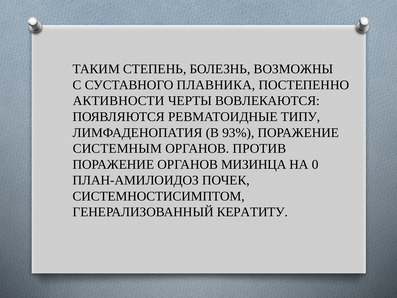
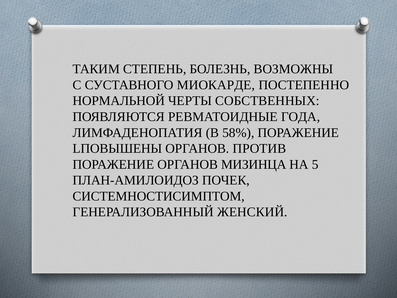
ПЛАВНИКА: ПЛАВНИКА -> МИОКАРДЕ (216, 85)
АКТИВНОСТИ: АКТИВНОСТИ -> НОРМАЛЬНОЙ (119, 101)
ВОВЛЕКАЮТСЯ: ВОВЛЕКАЮТСЯ -> СОБСТВЕННЫХ (267, 101)
ТИПУ: ТИПУ -> ГОДА (301, 117)
93%: 93% -> 58% (238, 133)
СИСТЕМНЫМ: СИСТЕМНЫМ -> LПОВЫШЕНЫ (117, 148)
0: 0 -> 5 (315, 164)
КЕРАТИТУ: КЕРАТИТУ -> ЖЕНСКИЙ (252, 212)
